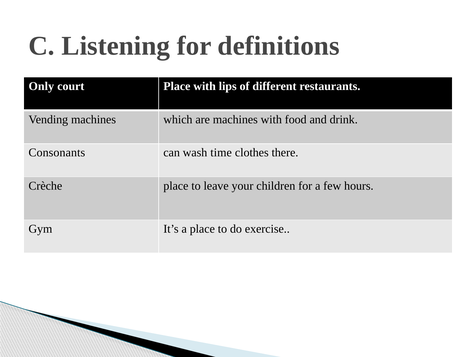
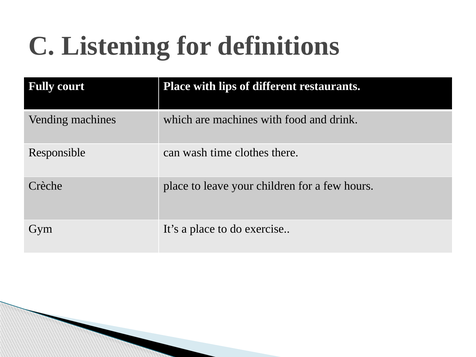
Only: Only -> Fully (41, 86)
Consonants: Consonants -> Responsible (57, 153)
